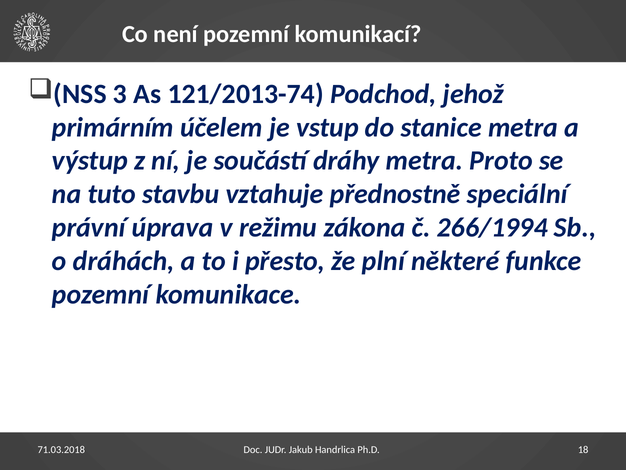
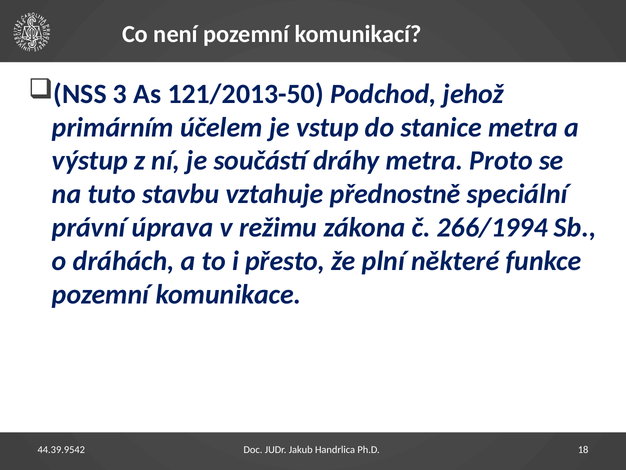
121/2013-74: 121/2013-74 -> 121/2013-50 (246, 94)
71.03.2018: 71.03.2018 -> 44.39.9542 (61, 450)
